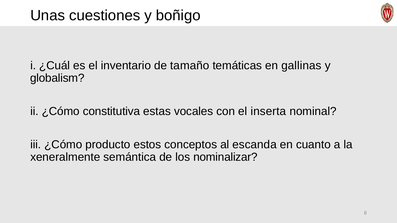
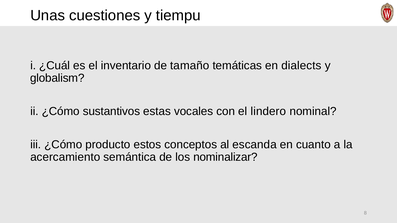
boñigo: boñigo -> tiempu (178, 16)
gallinas: gallinas -> dialects (301, 66)
constitutiva: constitutiva -> sustantivos (111, 111)
inserta: inserta -> lindero (268, 111)
xeneralmente: xeneralmente -> acercamiento (65, 157)
